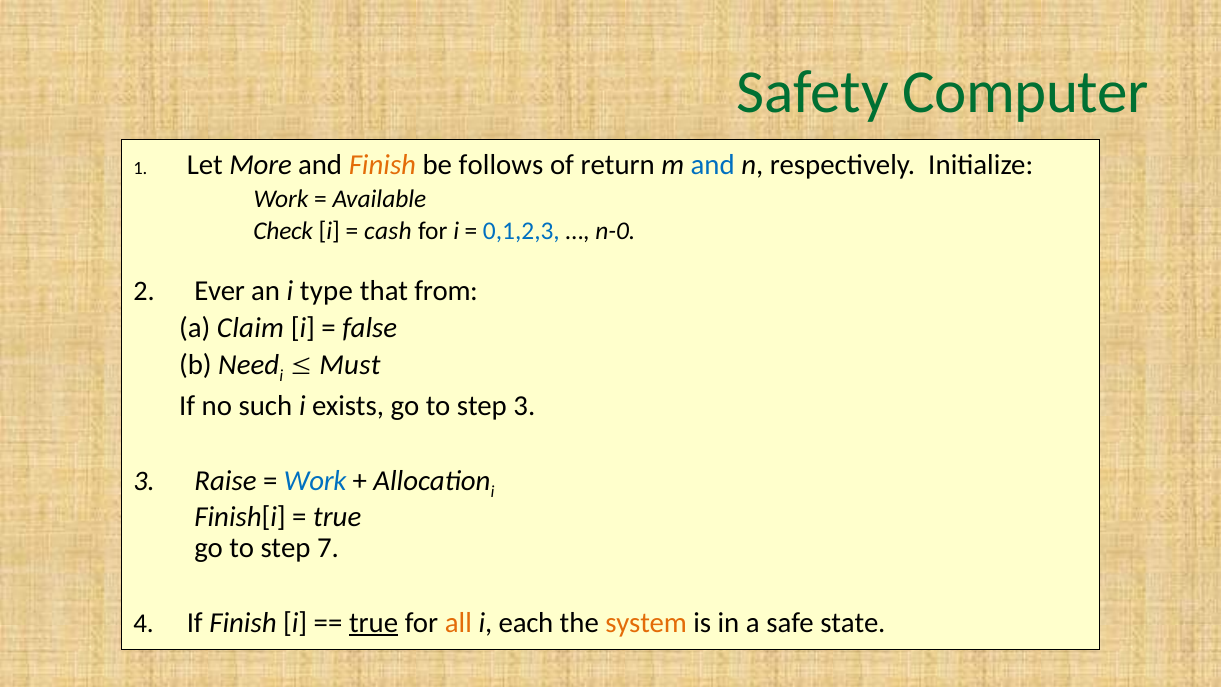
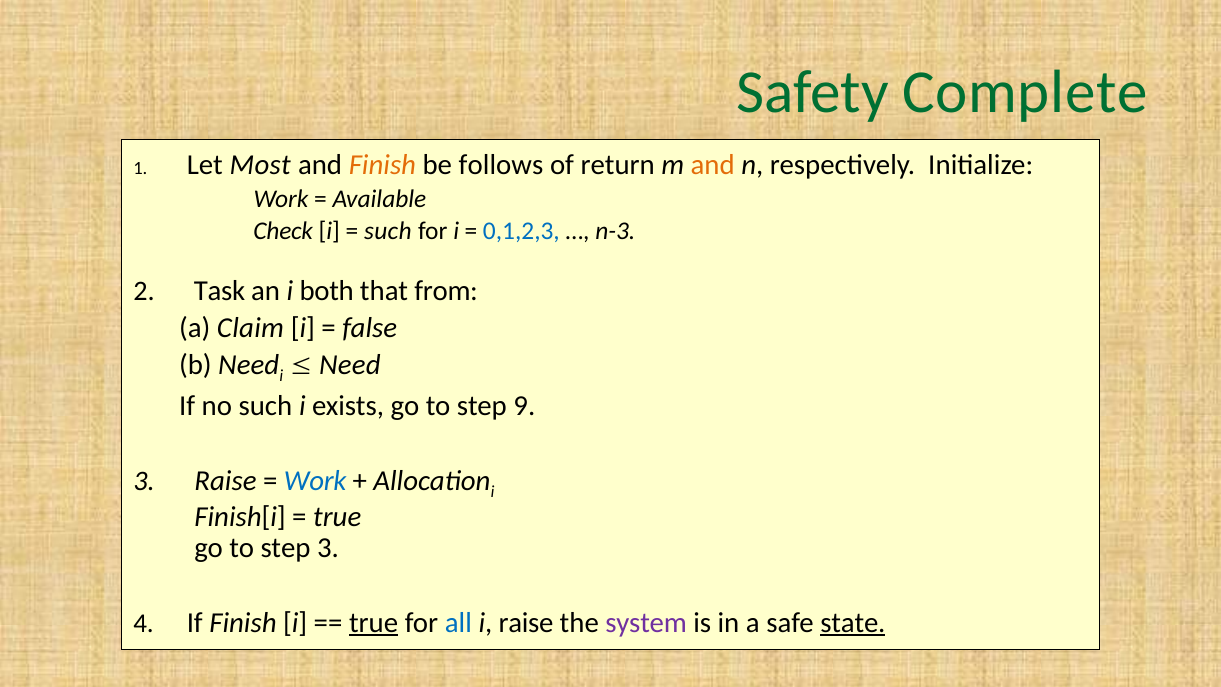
Computer: Computer -> Complete (1025, 93)
More: More -> Most (260, 165)
and colour: blue -> orange (713, 165)
cash: cash -> such (388, 231)
n-0: n-0 -> n-3 (615, 231)
Ever: Ever -> Task (220, 291)
type: type -> both (327, 291)
Must: Must -> Need (350, 365)
step 3: 3 -> 9 (524, 406)
step 7: 7 -> 3 (328, 548)
all colour: orange -> blue (458, 623)
i each: each -> raise (526, 623)
system colour: orange -> purple (646, 623)
state underline: none -> present (853, 623)
